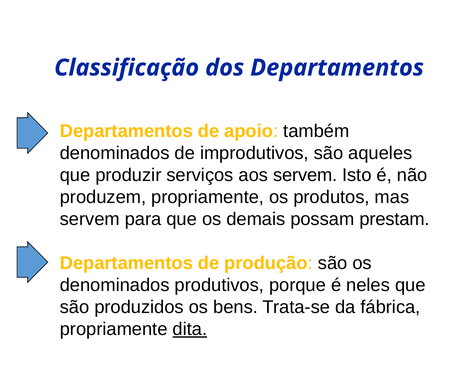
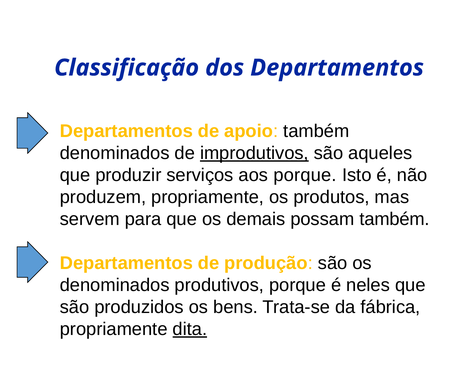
improdutivos underline: none -> present (254, 153)
aos servem: servem -> porque (305, 175)
possam prestam: prestam -> também (395, 219)
